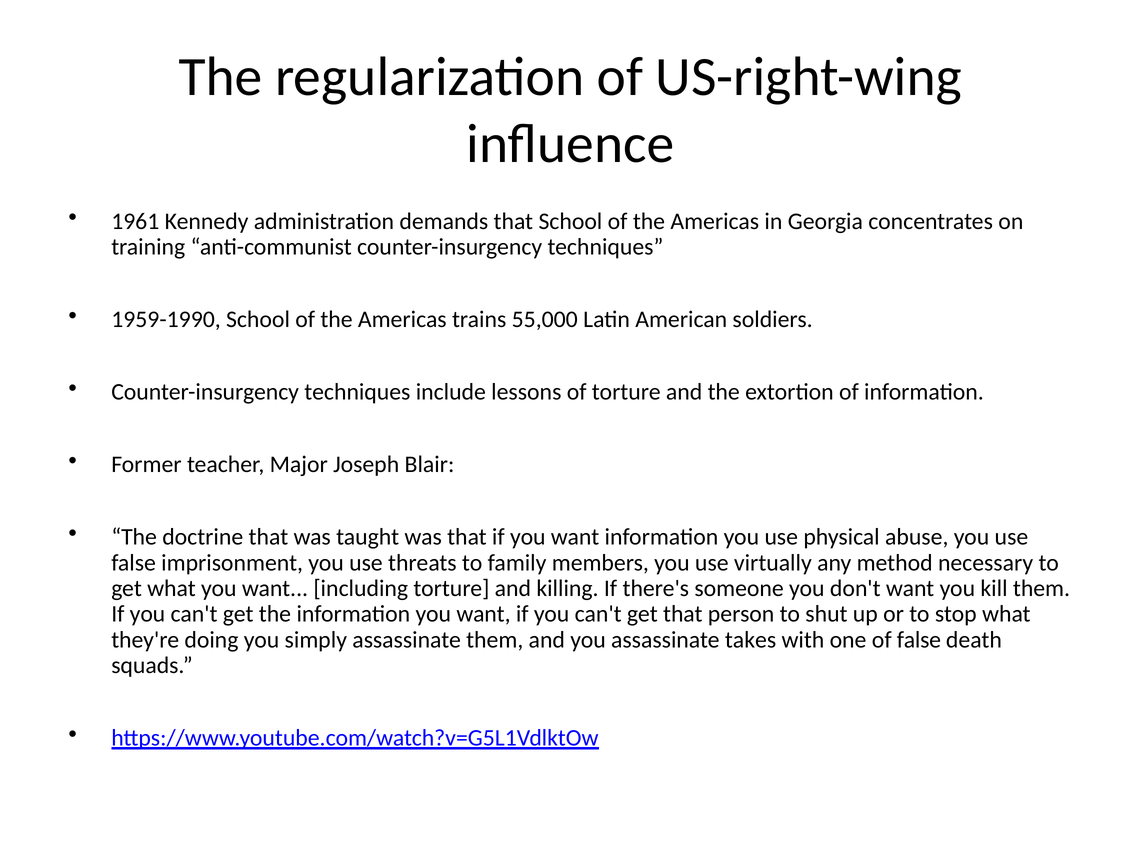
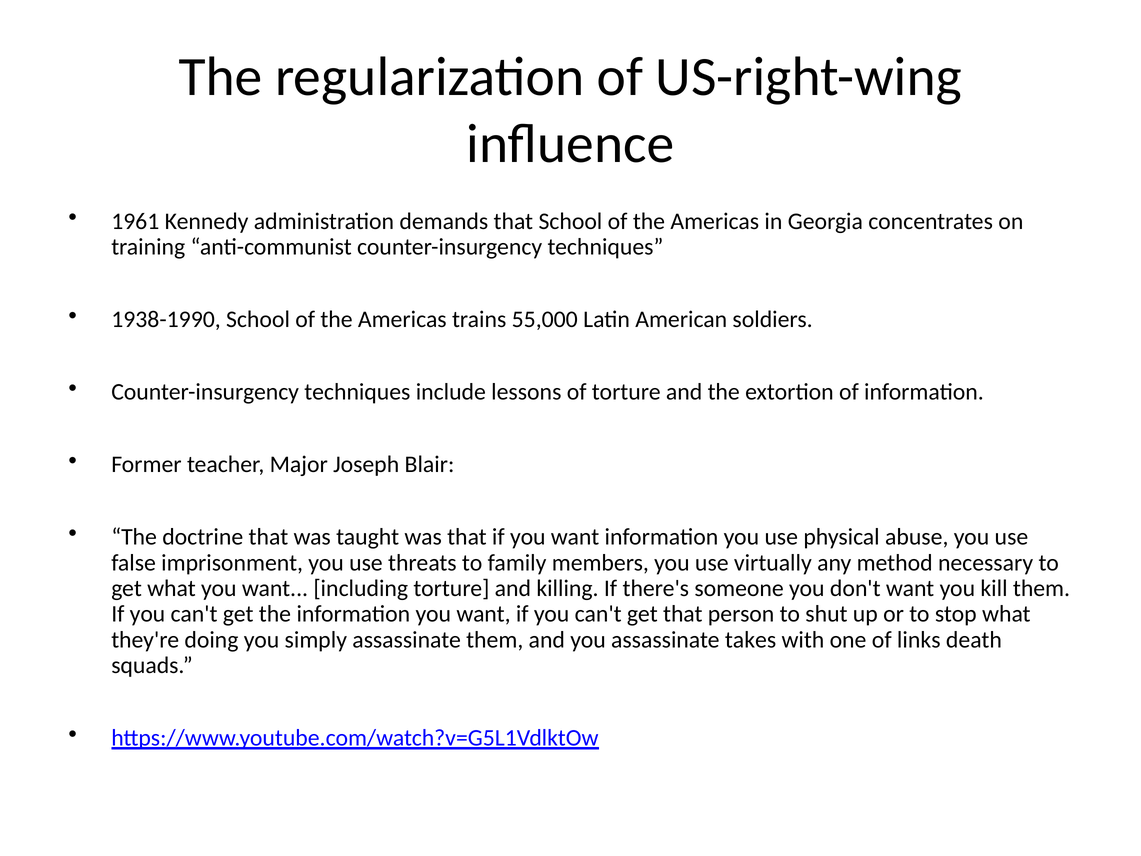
1959-1990: 1959-1990 -> 1938-1990 (166, 319)
of false: false -> links (919, 640)
